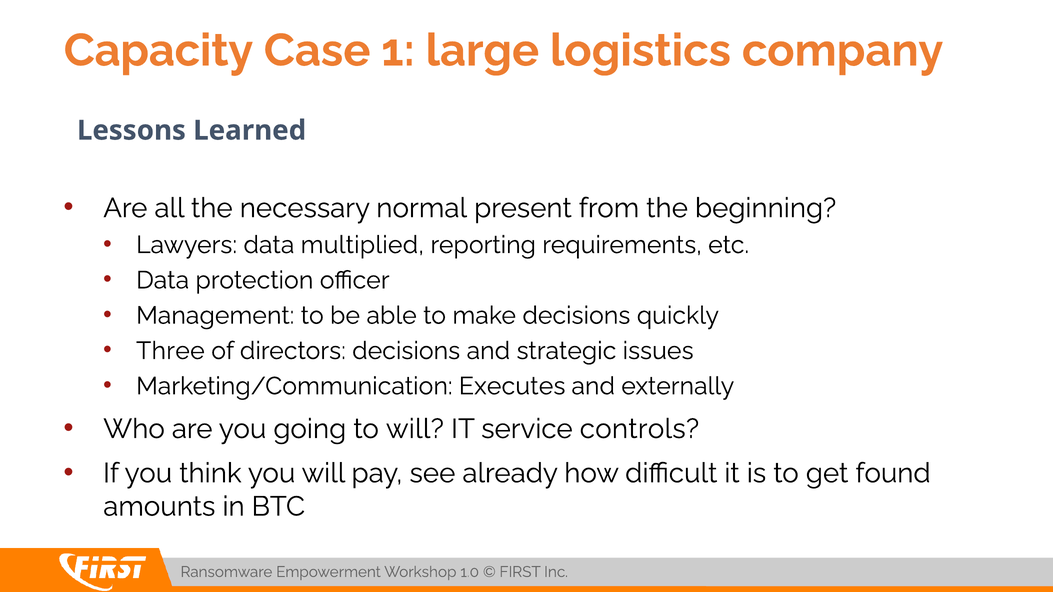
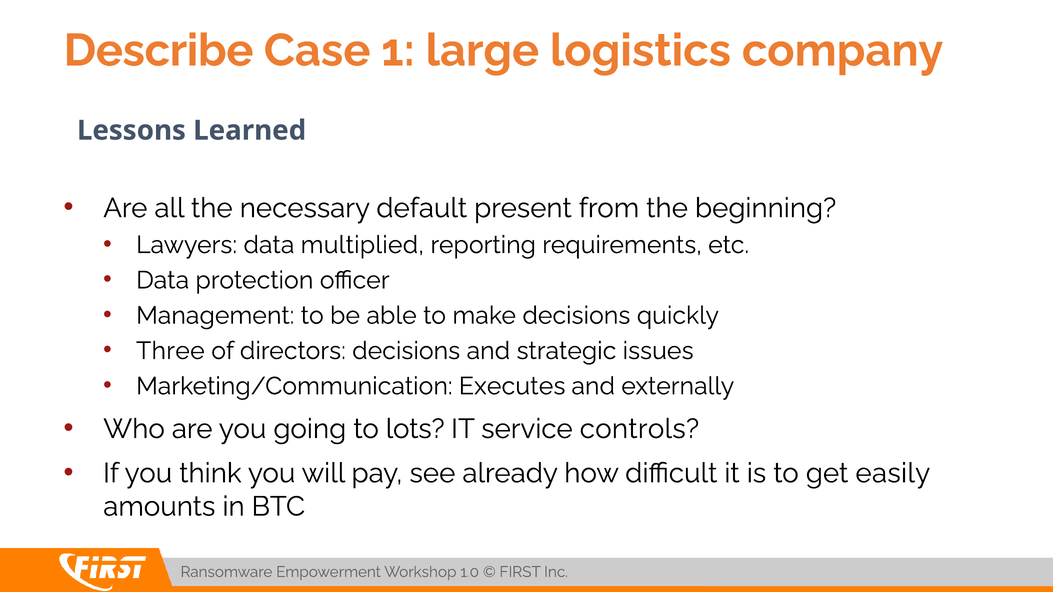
Capacity: Capacity -> Describe (159, 51)
normal: normal -> default (422, 208)
to will: will -> lots (415, 429)
found: found -> easily (893, 473)
